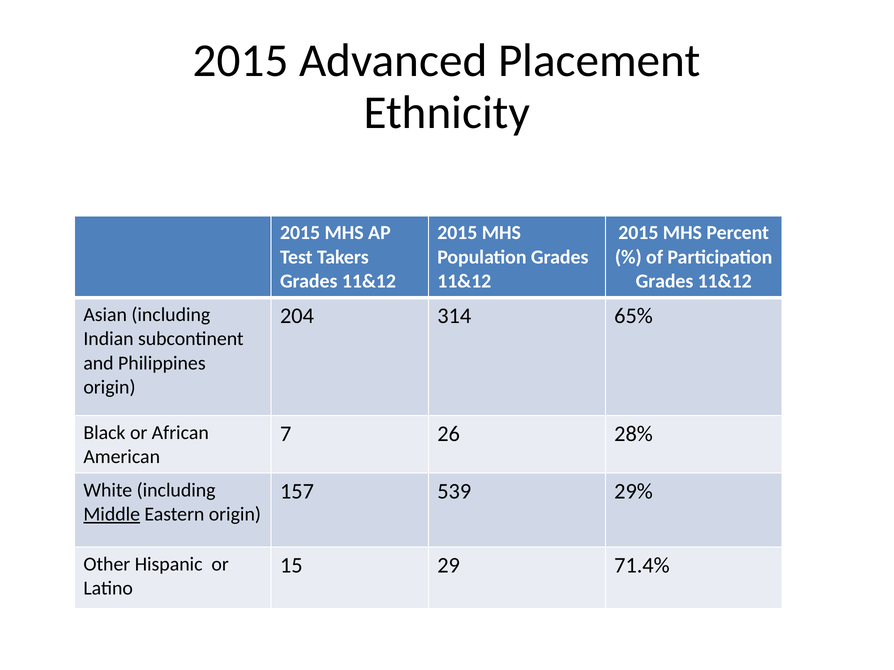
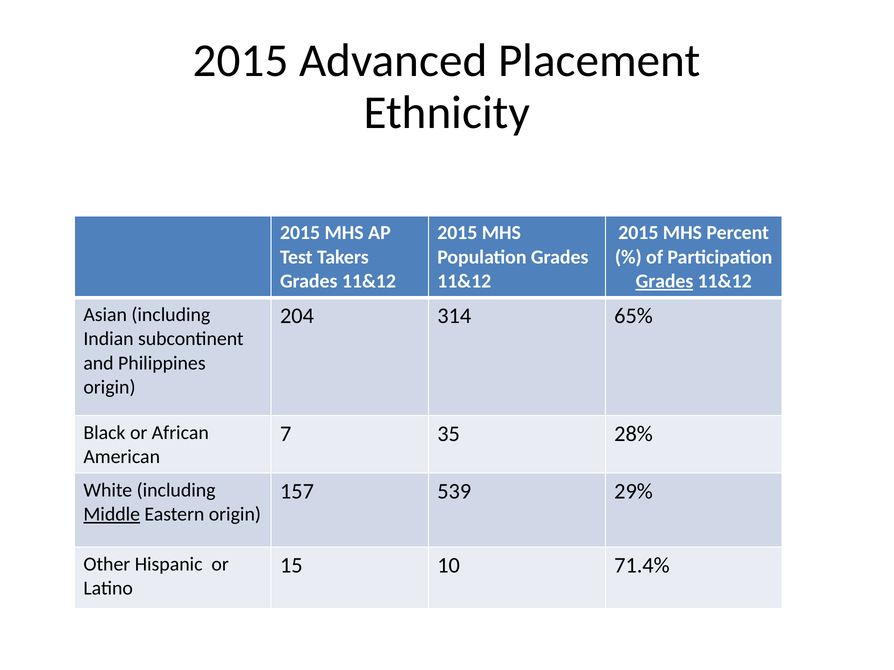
Grades underline: none -> present (665, 281)
26: 26 -> 35 (449, 434)
29: 29 -> 10 (449, 566)
